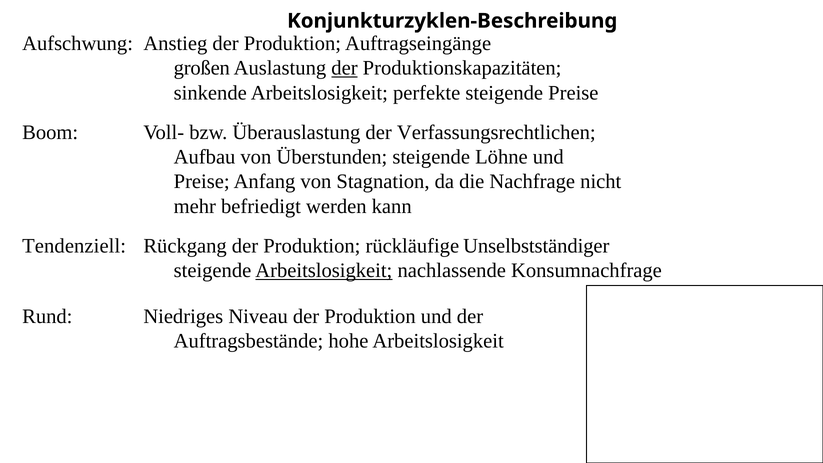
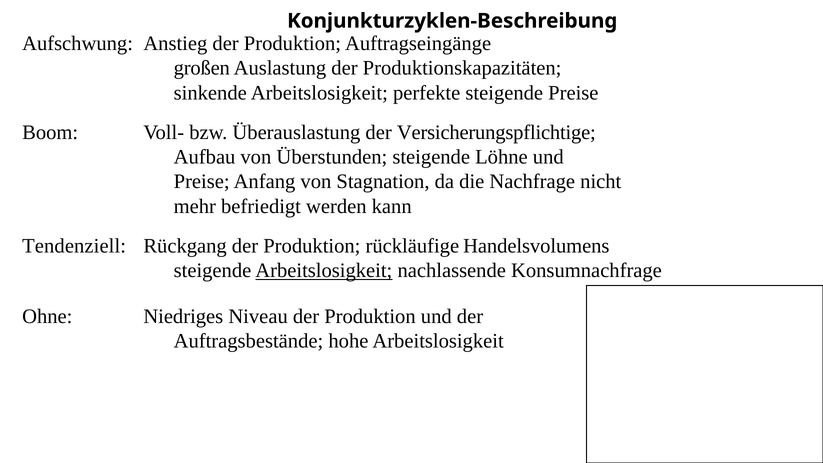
der underline: present -> none (344, 68)
Verfassungsrechtlichen: Verfassungsrechtlichen -> Versicherungspflichtige (496, 132)
Unselbstständiger: Unselbstständiger -> Handelsvolumens (536, 246)
Rund: Rund -> Ohne (47, 316)
